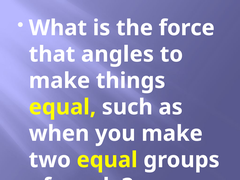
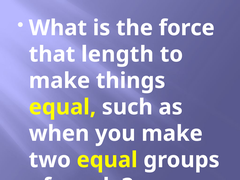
angles: angles -> length (117, 54)
